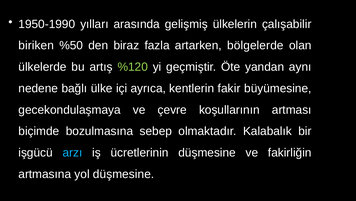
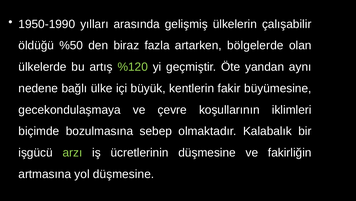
biriken: biriken -> öldüğü (36, 45)
ayrıca: ayrıca -> büyük (148, 88)
artması: artması -> iklimleri (292, 109)
arzı colour: light blue -> light green (72, 152)
